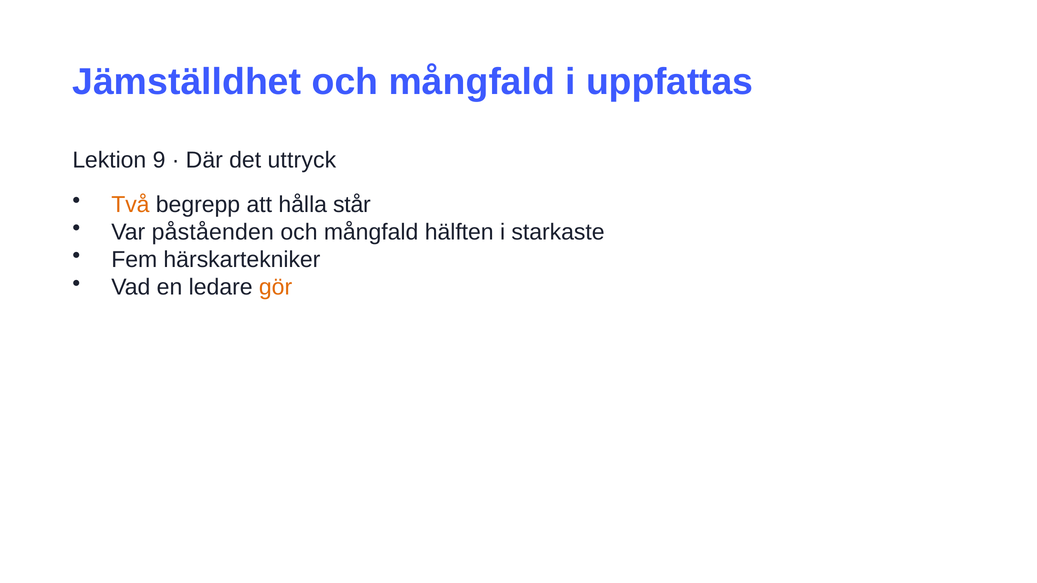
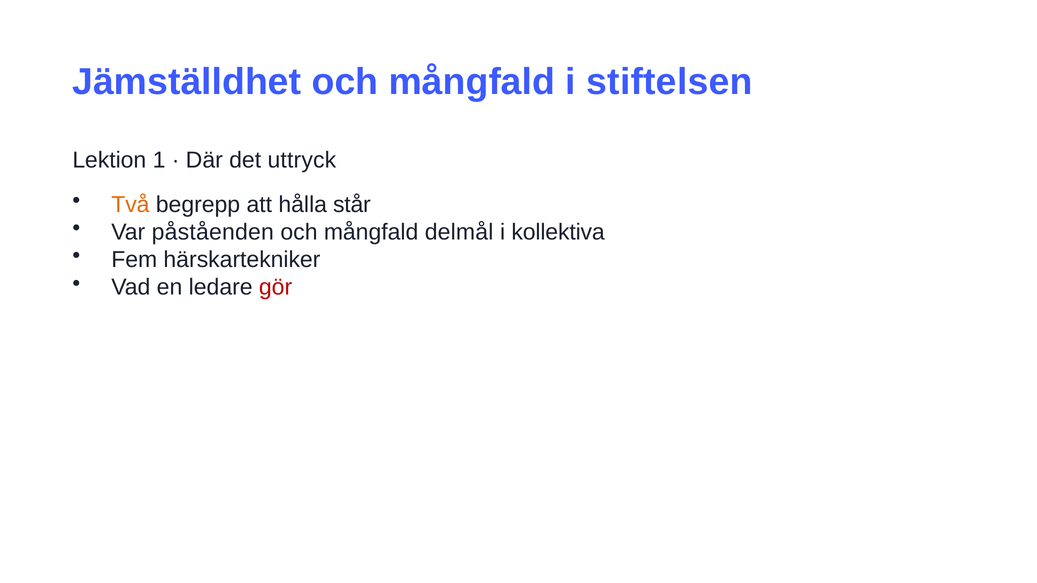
uppfattas: uppfattas -> stiftelsen (669, 82)
9: 9 -> 1 (159, 160)
hälften: hälften -> delmål (459, 232)
starkaste: starkaste -> kollektiva (558, 232)
gör colour: orange -> red (276, 287)
